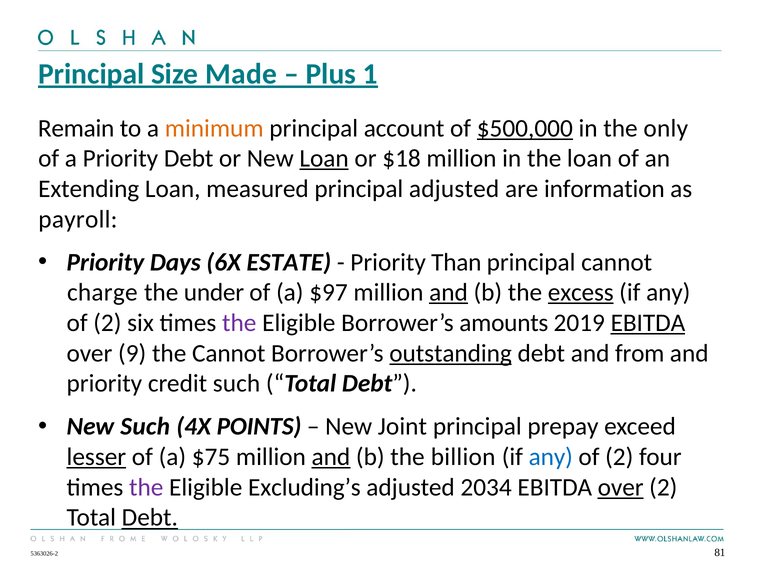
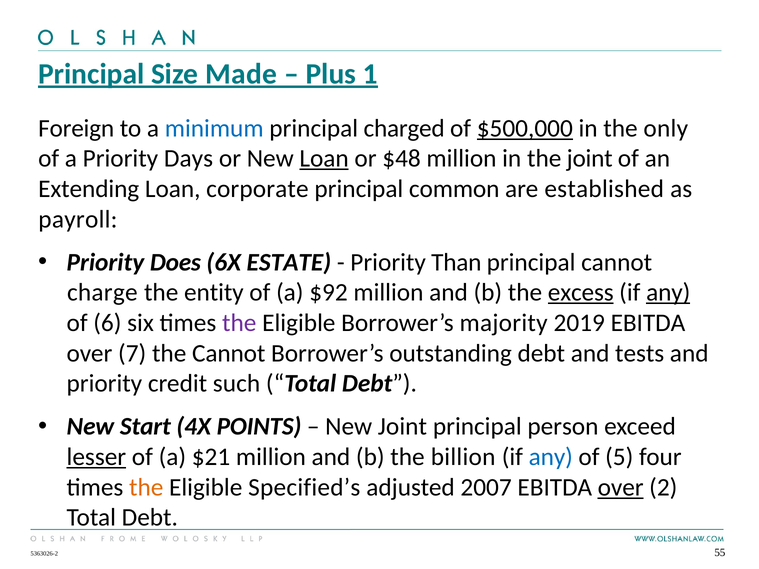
Remain: Remain -> Foreign (76, 128)
minimum colour: orange -> blue (214, 128)
account: account -> charged (404, 128)
Priority Debt: Debt -> Days (189, 159)
$18: $18 -> $48 (402, 159)
the loan: loan -> joint (590, 159)
measured: measured -> corporate (257, 189)
principal adjusted: adjusted -> common (454, 189)
information: information -> established (604, 189)
Days: Days -> Does (175, 262)
under: under -> entity (214, 293)
$97: $97 -> $92 (328, 293)
and underline: present -> none (449, 293)
any underline: none -> present (668, 293)
2: 2 -> 6 (107, 323)
amounts: amounts -> majority (504, 323)
EBITDA underline: present -> none (648, 323)
9: 9 -> 7 (132, 353)
outstanding underline: present -> none (451, 353)
from: from -> tests (640, 353)
New Such: Such -> Start (145, 427)
prepay: prepay -> person (563, 427)
$75: $75 -> $21 (211, 457)
and underline: present -> none (331, 457)
2: 2 -> 5 (619, 457)
the colour: purple -> orange (146, 488)
Excluding’s: Excluding’s -> Specified’s (304, 488)
2034: 2034 -> 2007 (486, 488)
Debt underline: present -> none (150, 518)
81: 81 -> 55 (720, 553)
